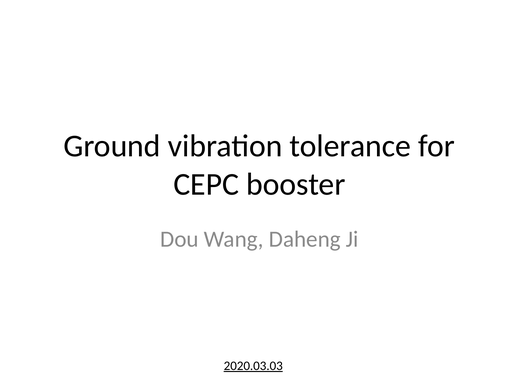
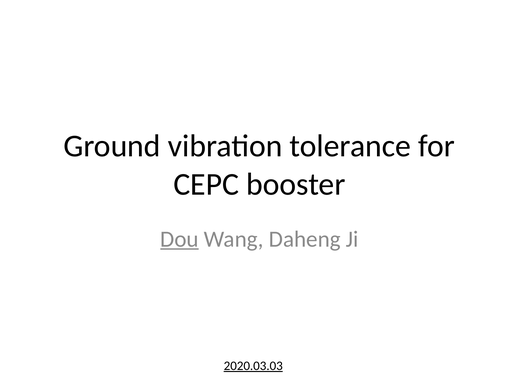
Dou underline: none -> present (179, 239)
